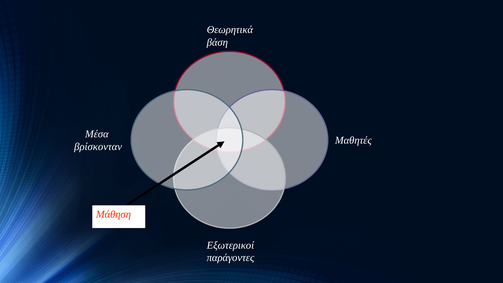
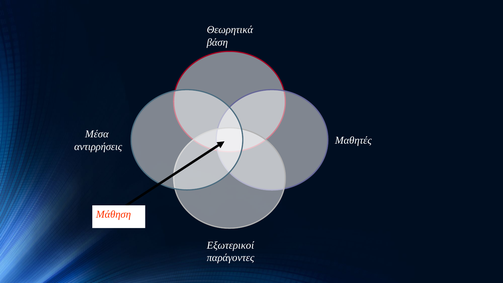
βρίσκονταν: βρίσκονταν -> αντιρρήσεις (98, 147)
